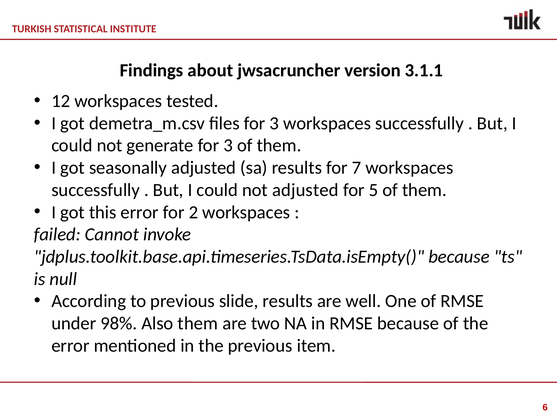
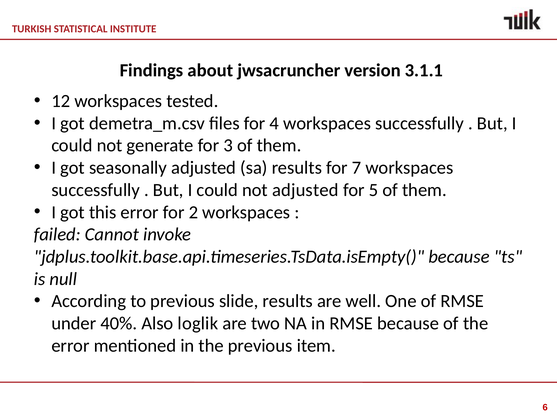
files for 3: 3 -> 4 (274, 123)
98%: 98% -> 40% (119, 324)
Also them: them -> loglik (198, 324)
